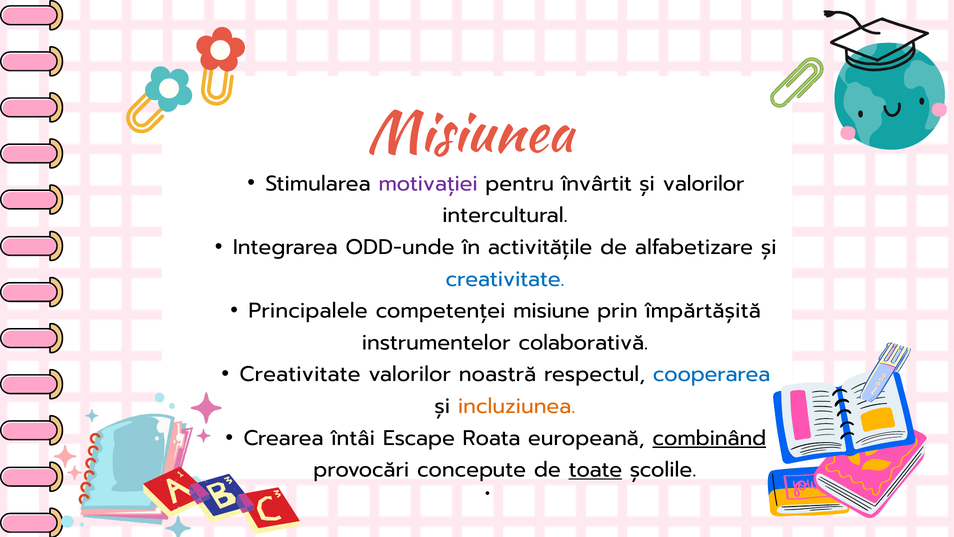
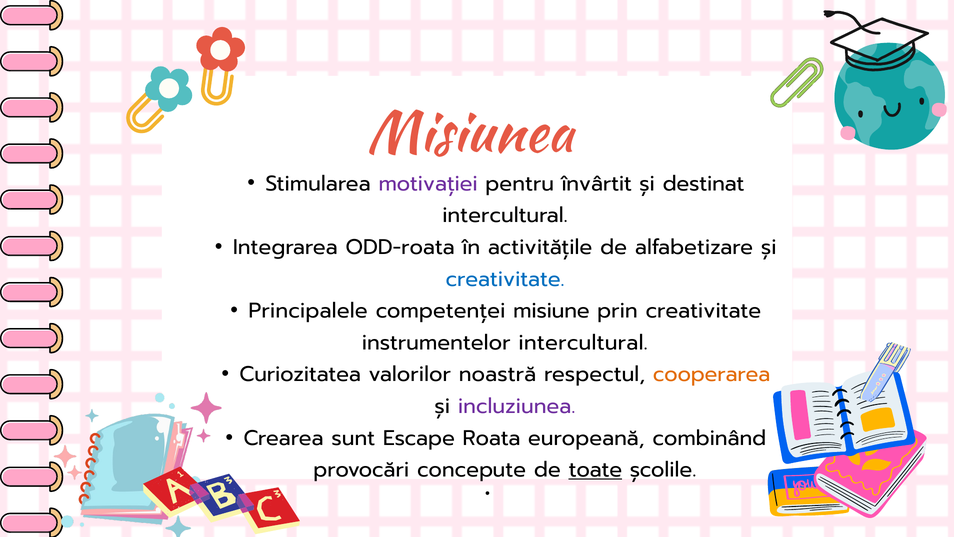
și valorilor: valorilor -> destinat (704, 183)
ODD-unde: ODD-unde -> ODD-roata (400, 247)
prin împărtășită: împărtășită -> creativitate (703, 311)
instrumentelor colaborativă: colaborativă -> intercultural (583, 342)
Creativitate: Creativitate -> Curiozitatea (300, 374)
cooperarea colour: blue -> orange (712, 374)
incluziunea colour: orange -> purple (517, 406)
întâi: întâi -> sunt (353, 438)
combinând underline: present -> none (709, 438)
